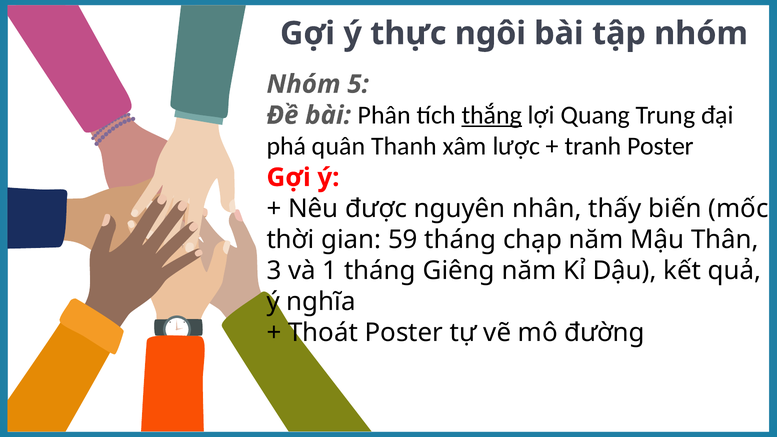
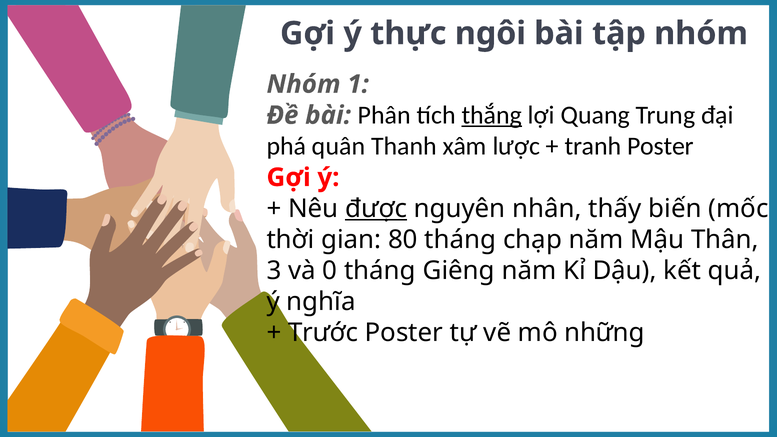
5: 5 -> 1 (358, 84)
được underline: none -> present (376, 209)
59: 59 -> 80 (403, 240)
1: 1 -> 0 (330, 271)
Thoát: Thoát -> Trước (323, 333)
đường: đường -> những (604, 333)
